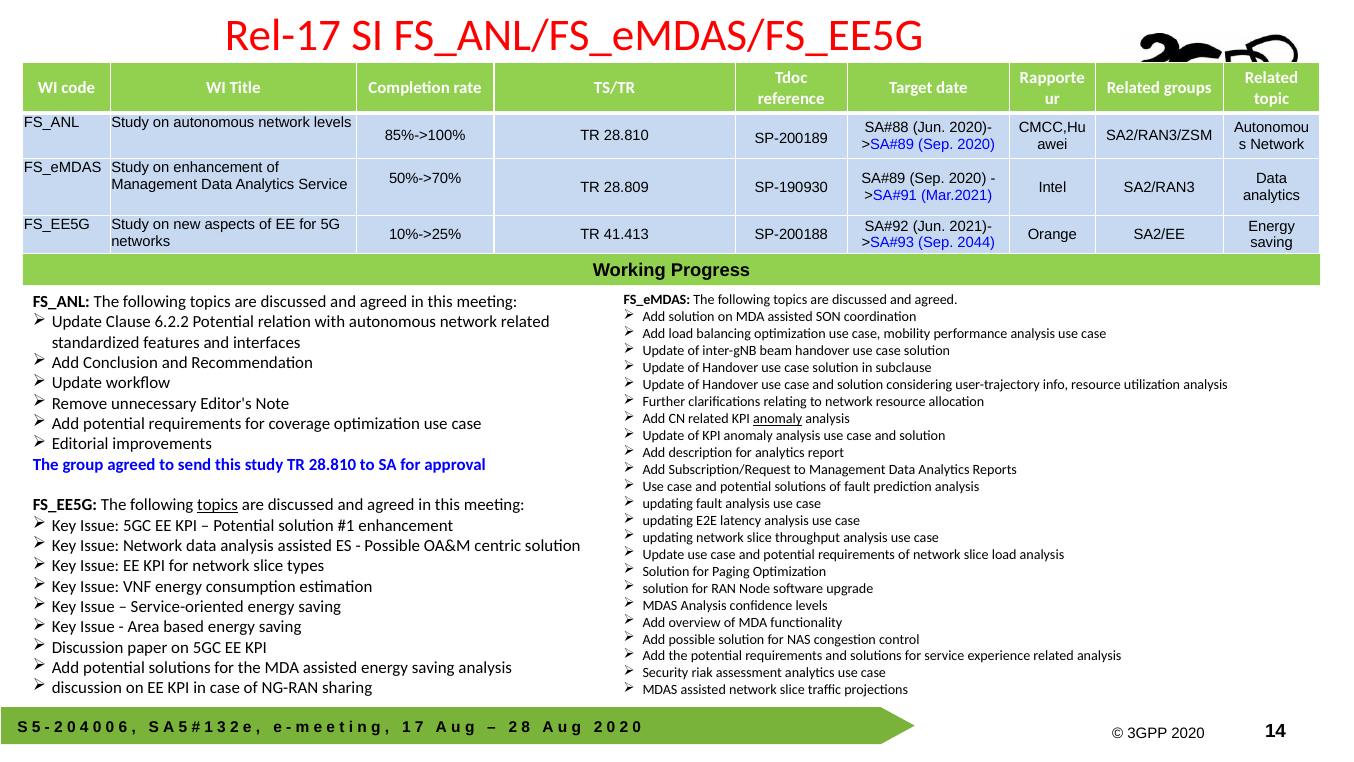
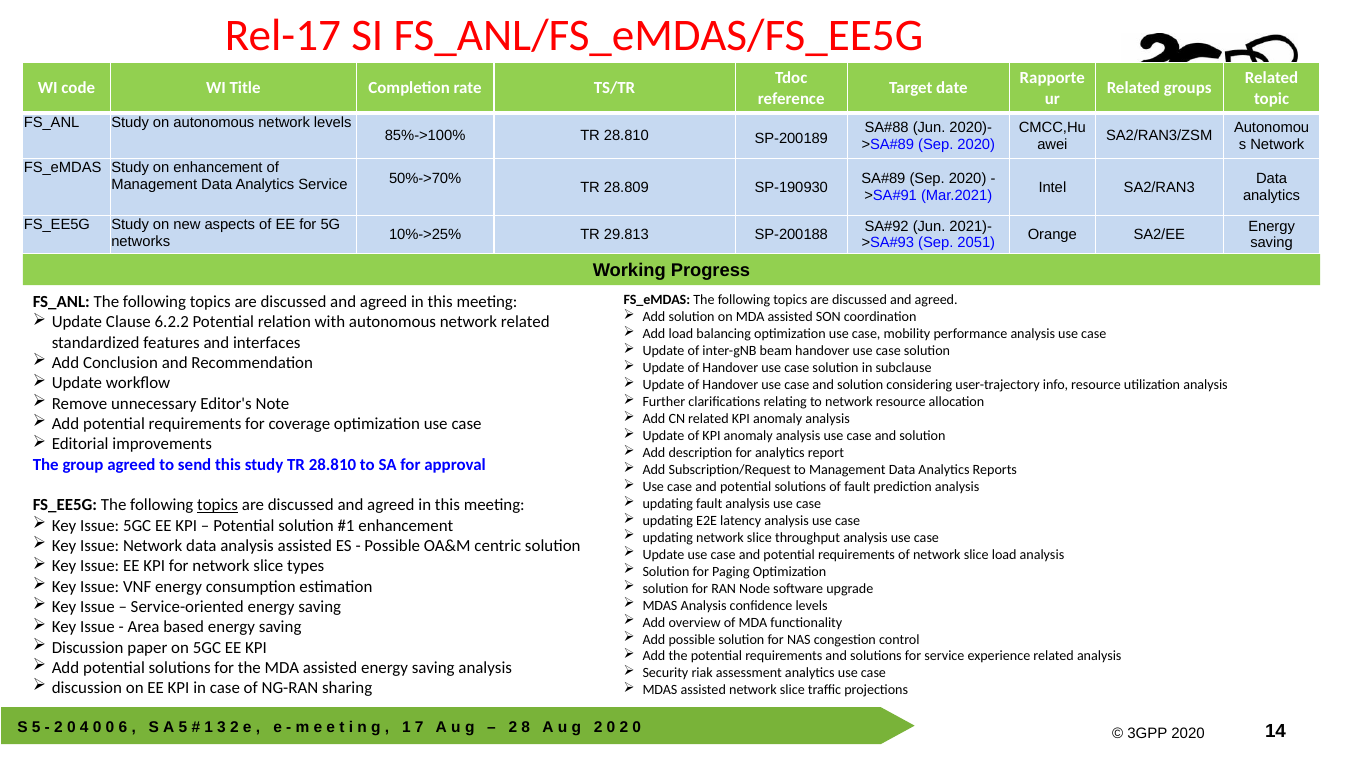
41.413: 41.413 -> 29.813 (626, 235)
2044: 2044 -> 2051 (976, 243)
anomaly underline: present -> none (778, 419)
